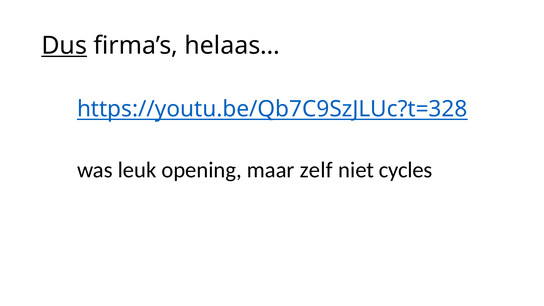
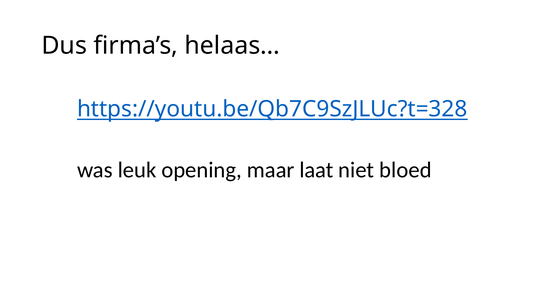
Dus underline: present -> none (64, 46)
zelf: zelf -> laat (317, 170)
cycles: cycles -> bloed (406, 170)
